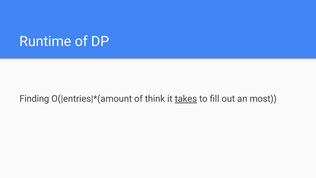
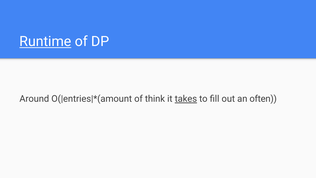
Runtime underline: none -> present (45, 41)
Finding: Finding -> Around (34, 99)
most: most -> often (263, 99)
